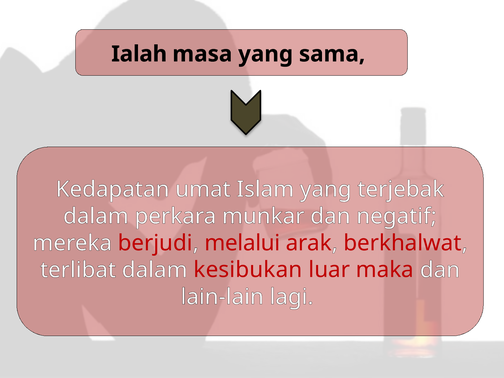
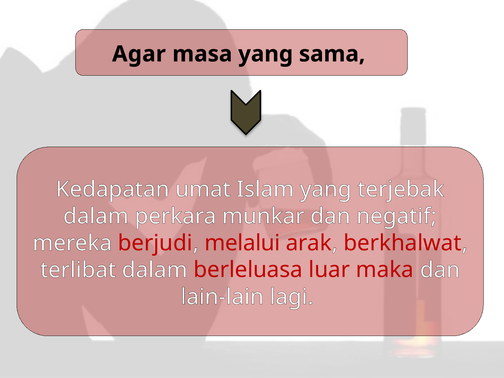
Ialah: Ialah -> Agar (139, 54)
kesibukan: kesibukan -> berleluasa (248, 270)
